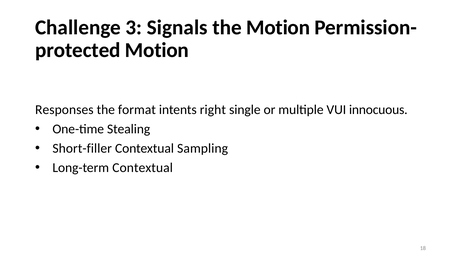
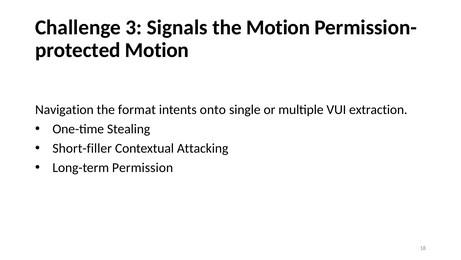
Responses: Responses -> Navigation (64, 109)
right: right -> onto (213, 109)
innocuous: innocuous -> extraction (378, 109)
Sampling: Sampling -> Attacking (203, 148)
Long-term Contextual: Contextual -> Permission (143, 167)
